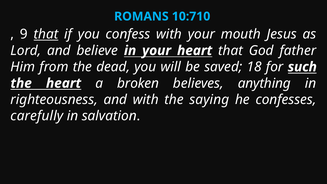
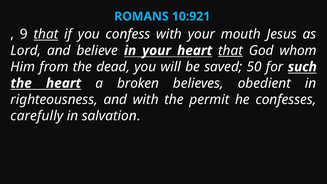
10:710: 10:710 -> 10:921 (191, 16)
that underline: none -> present (231, 51)
father: father -> whom (298, 51)
18: 18 -> 50 (254, 67)
anything: anything -> obedient (264, 83)
saying: saying -> permit (209, 100)
